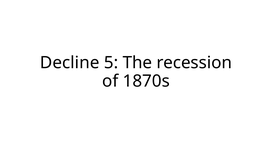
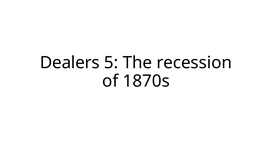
Decline: Decline -> Dealers (70, 63)
